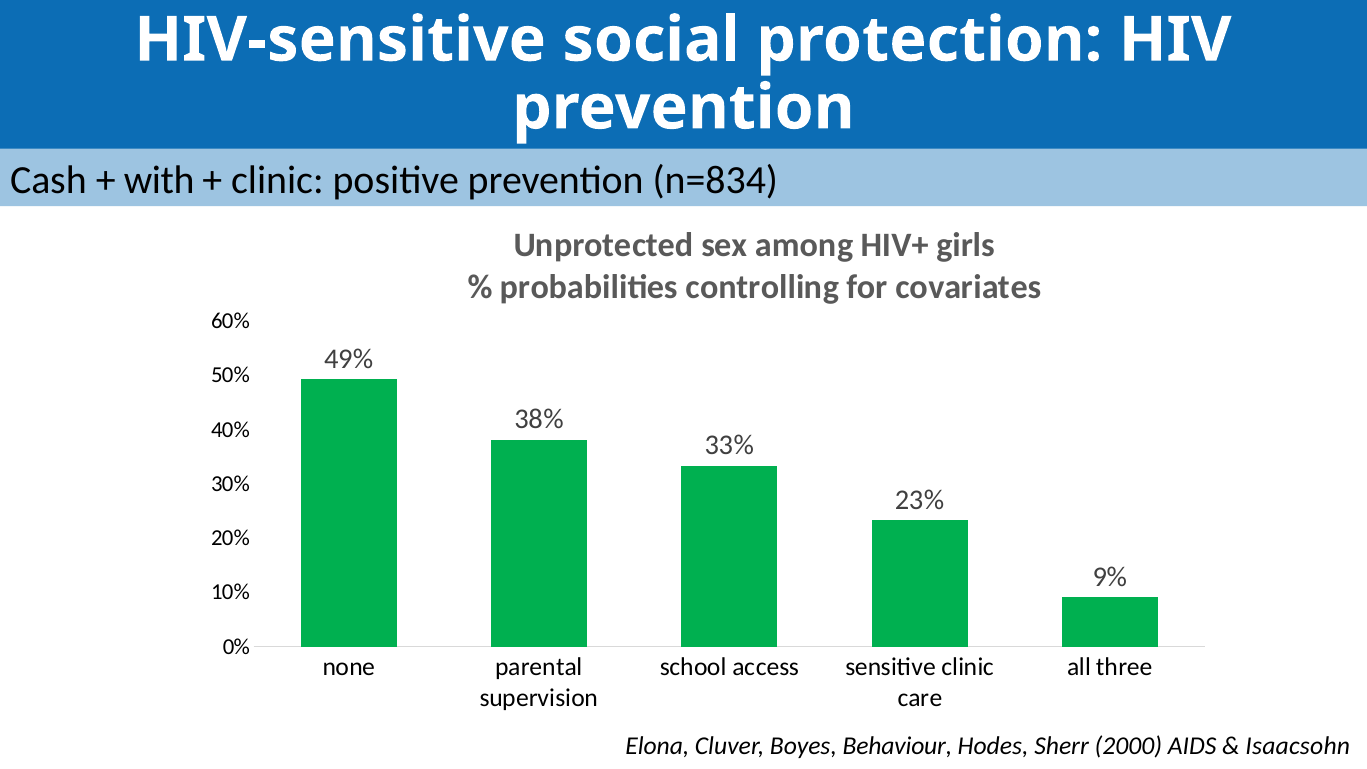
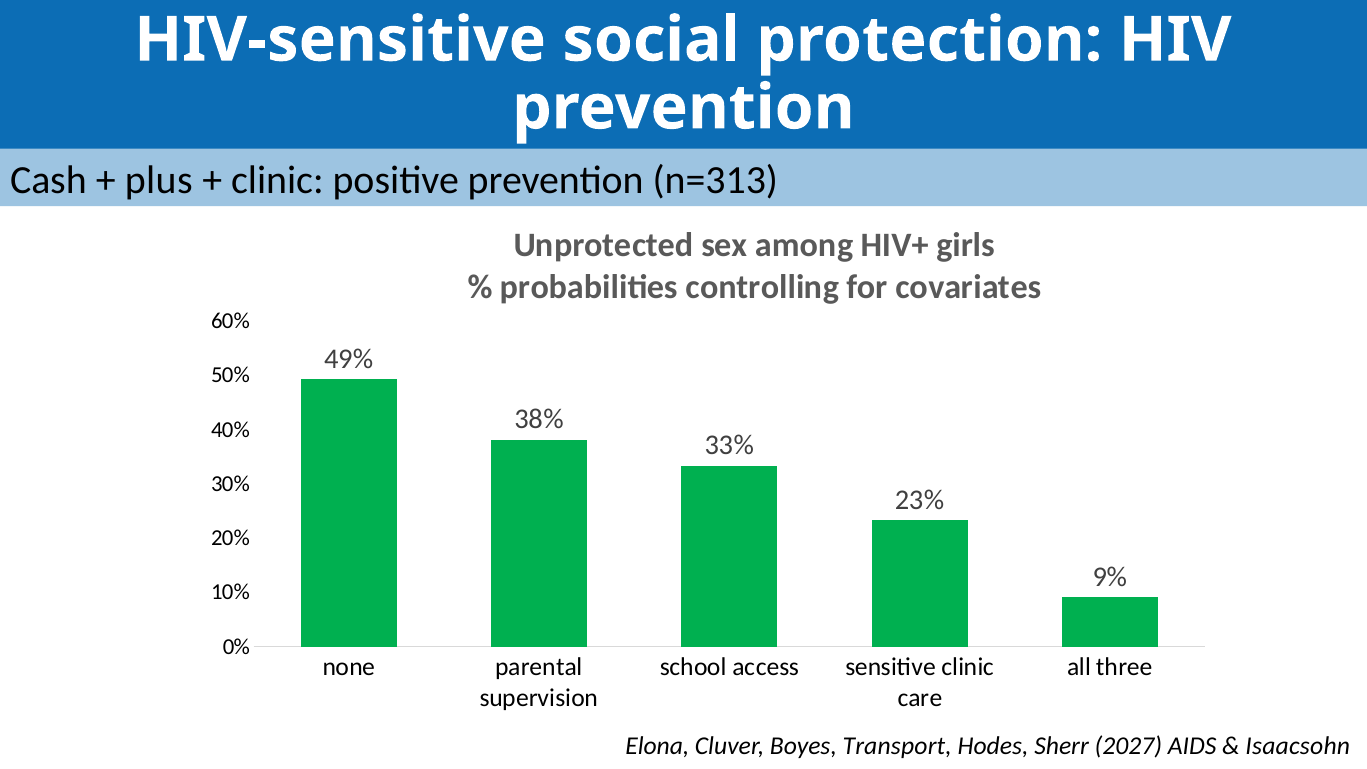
with: with -> plus (159, 180)
n=834: n=834 -> n=313 (715, 180)
Behaviour: Behaviour -> Transport (897, 746)
2000: 2000 -> 2027 (1128, 746)
